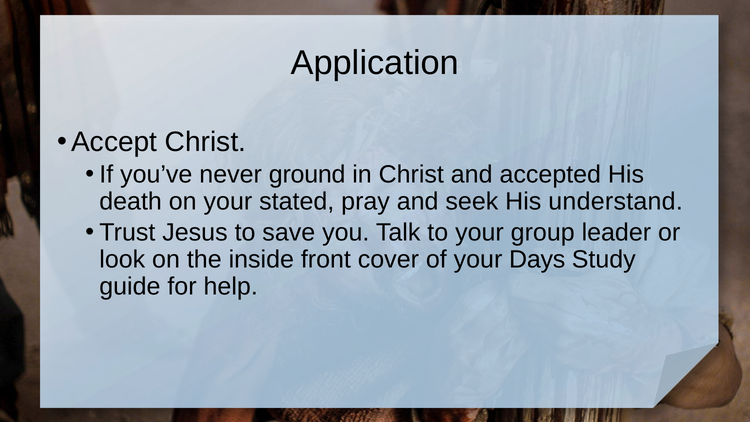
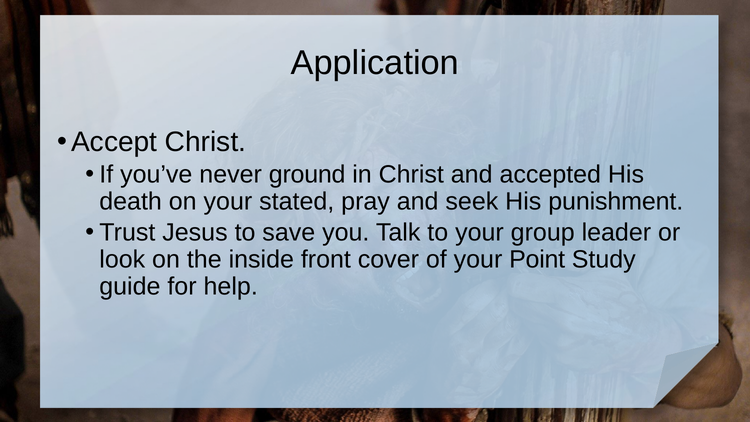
understand: understand -> punishment (616, 202)
Days: Days -> Point (537, 259)
